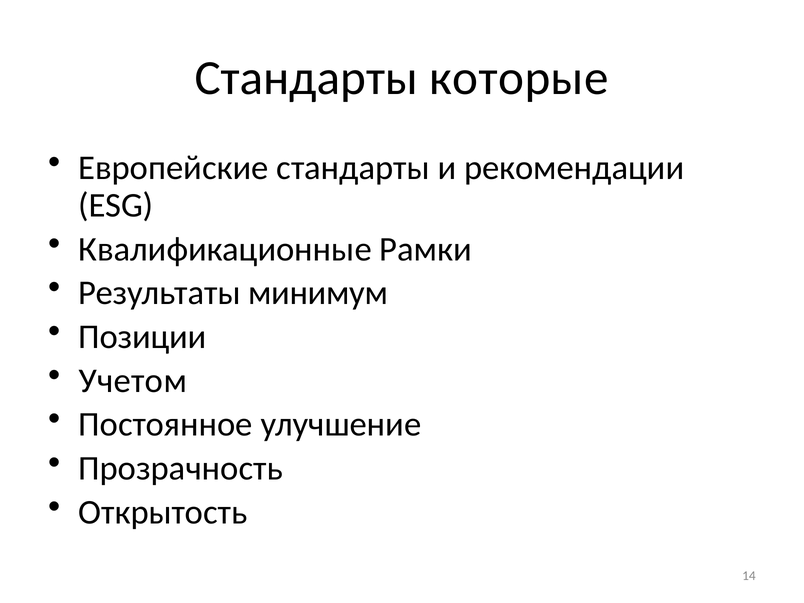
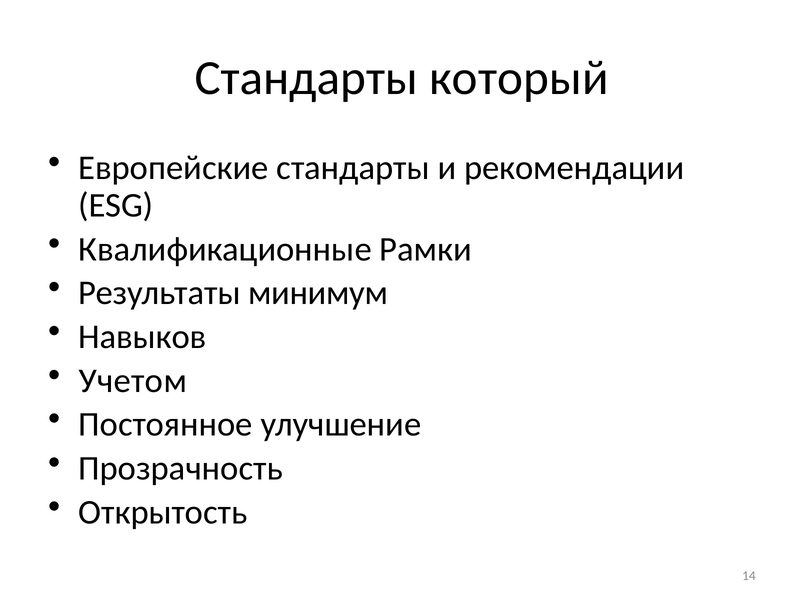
которые: которые -> который (519, 78)
Позиции: Позиции -> Навыков (142, 337)
